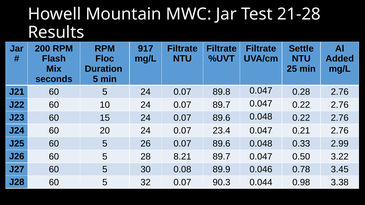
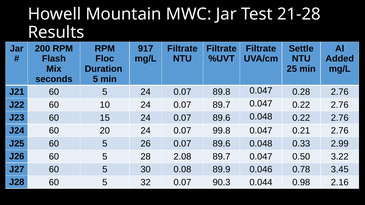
23.4: 23.4 -> 99.8 (222, 131)
8.21: 8.21 -> 2.08 (182, 157)
3.38: 3.38 -> 2.16 (340, 183)
